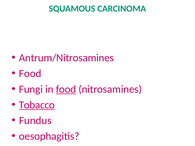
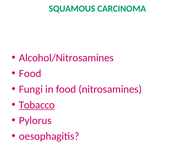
Antrum/Nitrosamines: Antrum/Nitrosamines -> Alcohol/Nitrosamines (66, 58)
food underline: present -> none (66, 89)
Fundus: Fundus -> Pylorus (35, 121)
